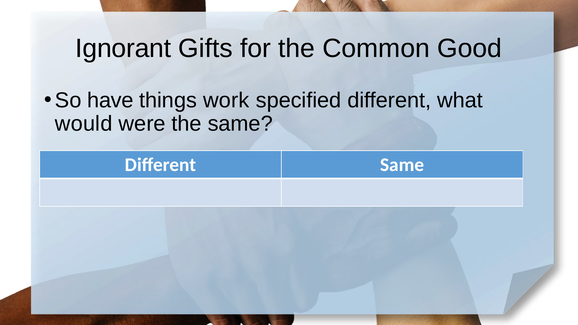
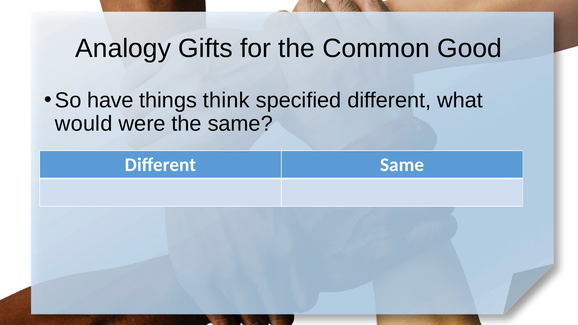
Ignorant: Ignorant -> Analogy (123, 49)
work: work -> think (226, 100)
